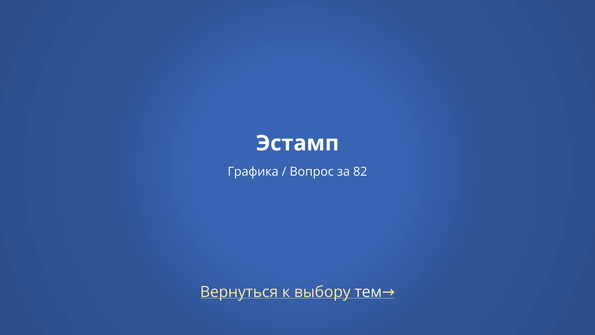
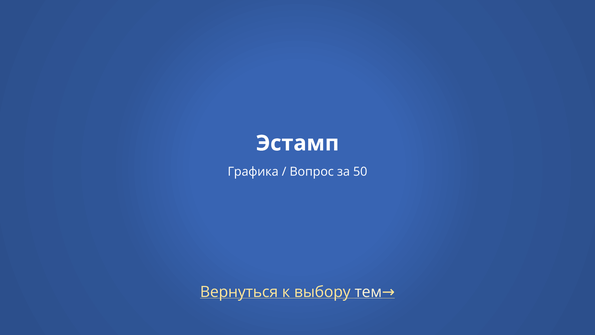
82: 82 -> 50 (360, 172)
